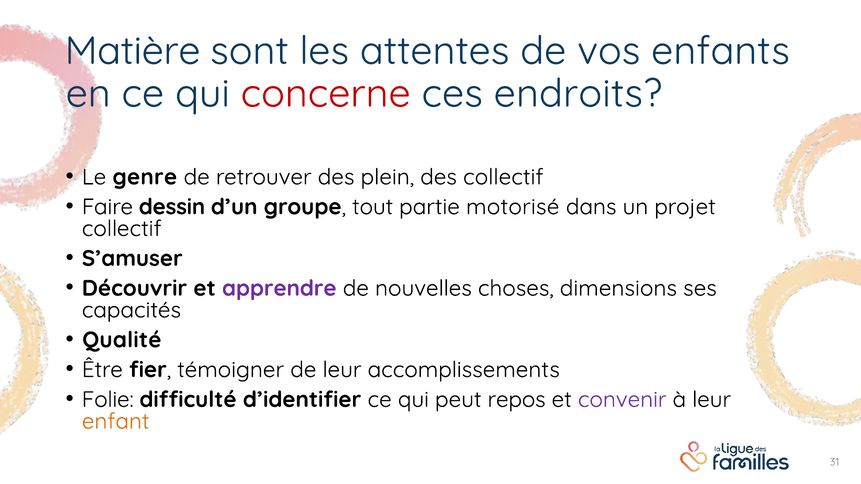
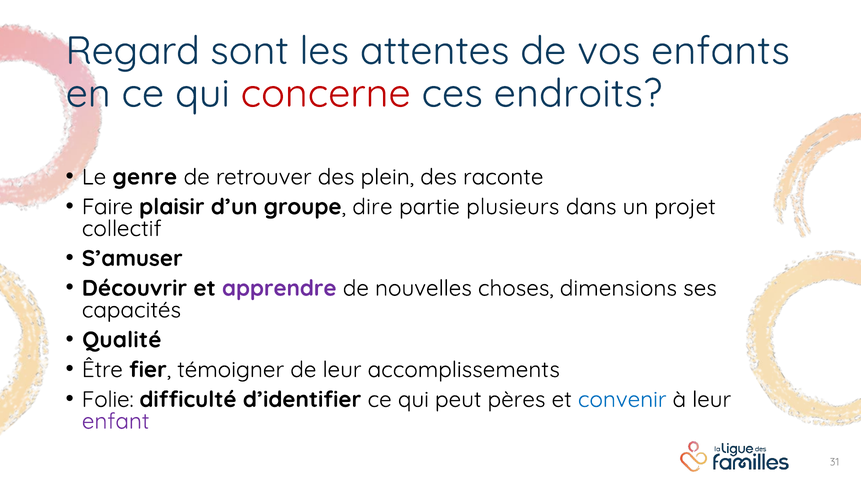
Matière: Matière -> Regard (133, 51)
des collectif: collectif -> raconte (503, 177)
dessin: dessin -> plaisir (172, 207)
tout: tout -> dire (372, 207)
motorisé: motorisé -> plusieurs (513, 207)
repos: repos -> pères (517, 400)
convenir colour: purple -> blue (622, 400)
enfant colour: orange -> purple (116, 422)
